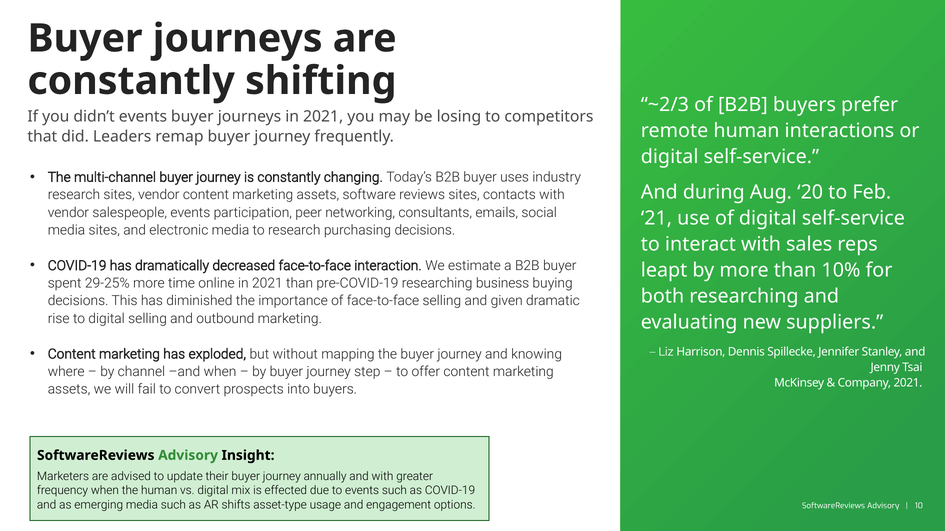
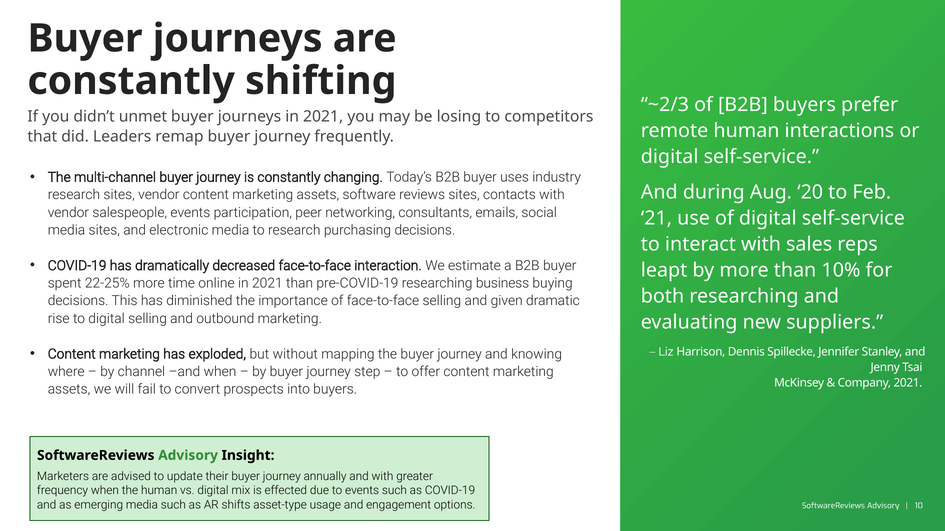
didn’t events: events -> unmet (143, 117)
29-25%: 29-25% -> 22-25% (107, 284)
